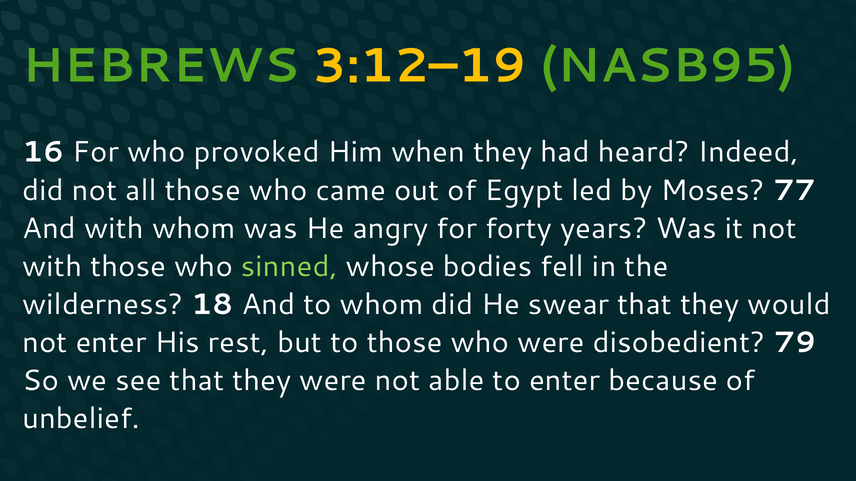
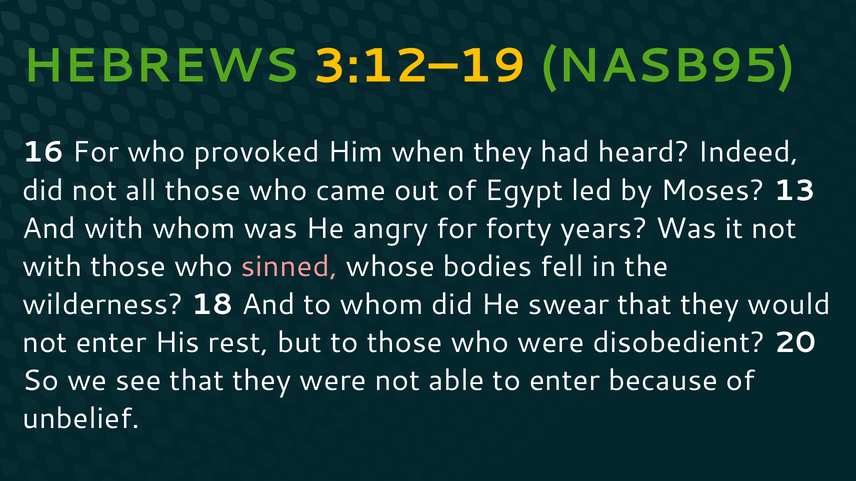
77: 77 -> 13 (795, 191)
sinned colour: light green -> pink (289, 267)
79: 79 -> 20 (795, 343)
